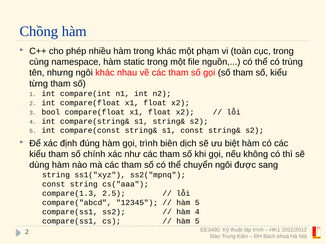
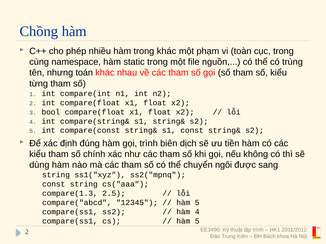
nhưng ngôi: ngôi -> toán (84, 73)
biệt: biệt -> tiền (232, 144)
